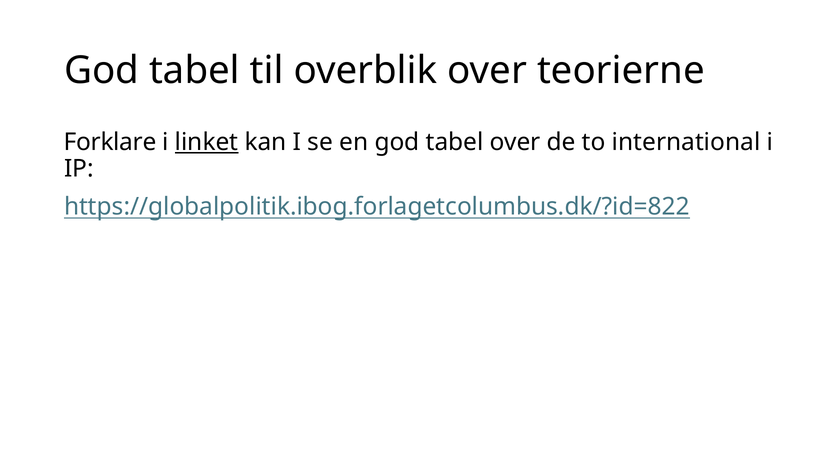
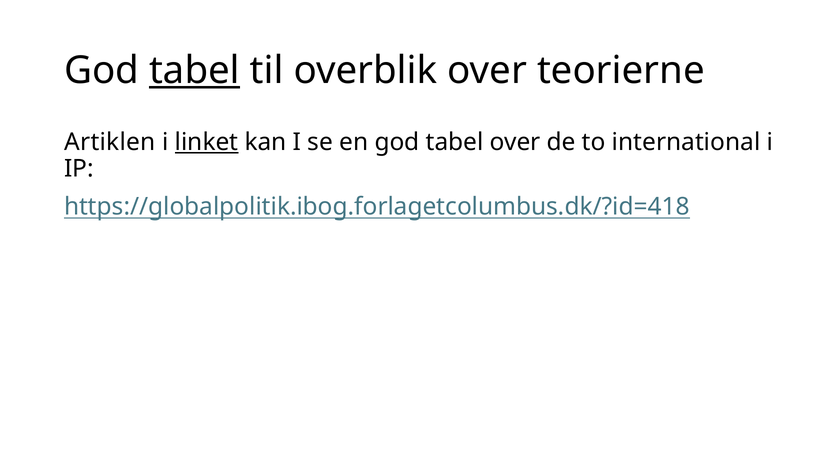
tabel underline: none -> present (194, 71)
Forklare: Forklare -> Artiklen (110, 142)
https://globalpolitik.ibog.forlagetcolumbus.dk/?id=822: https://globalpolitik.ibog.forlagetcolumbus.dk/?id=822 -> https://globalpolitik.ibog.forlagetcolumbus.dk/?id=418 (377, 206)
